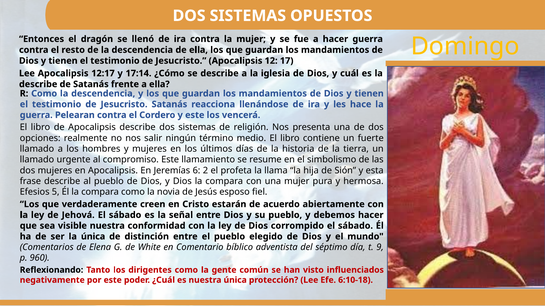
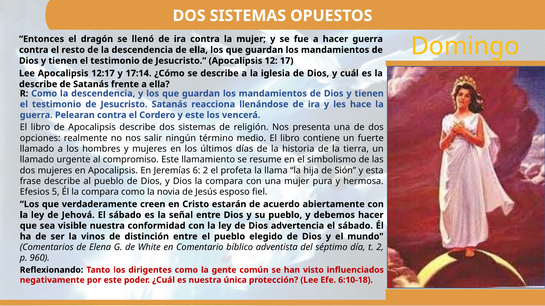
corrompido: corrompido -> advertencia (297, 226)
la única: única -> vinos (93, 237)
t 9: 9 -> 2 (380, 248)
